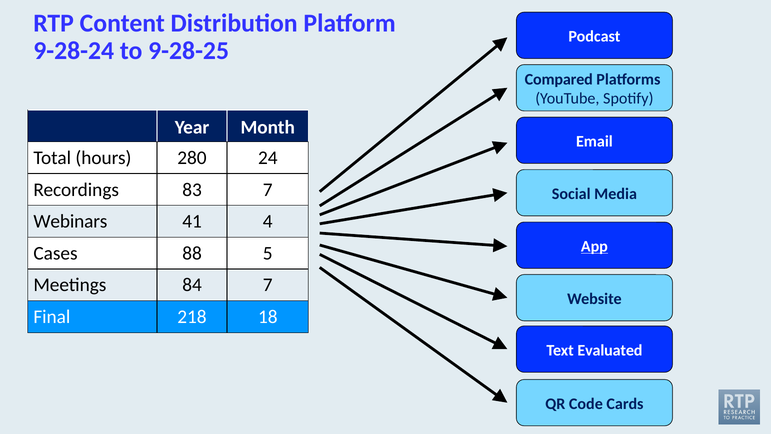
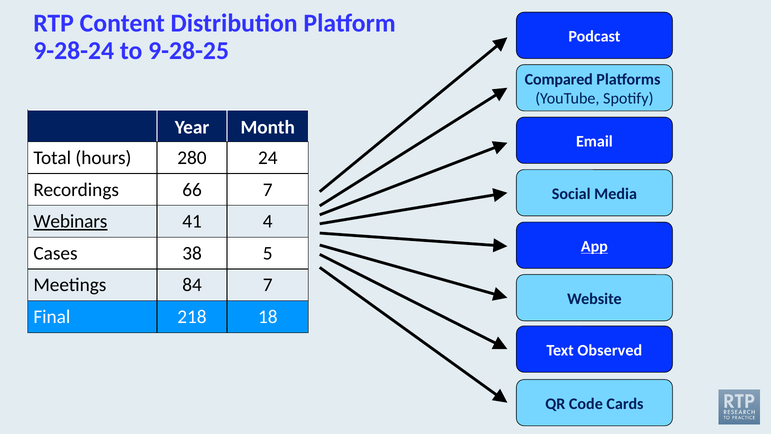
83: 83 -> 66 (192, 190)
Webinars underline: none -> present (70, 221)
88: 88 -> 38 (192, 253)
Evaluated: Evaluated -> Observed (610, 350)
